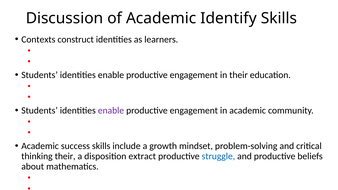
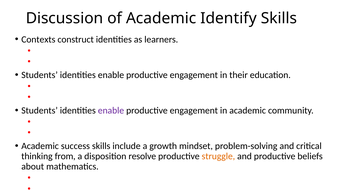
thinking their: their -> from (65, 156)
extract: extract -> resolve (142, 156)
struggle colour: blue -> orange (218, 156)
